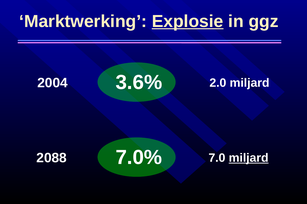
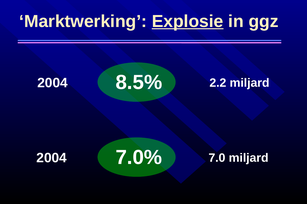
3.6%: 3.6% -> 8.5% (139, 83)
2.0: 2.0 -> 2.2 (218, 83)
2088: 2088 -> 2004 (52, 158)
miljard underline: present -> none (249, 158)
